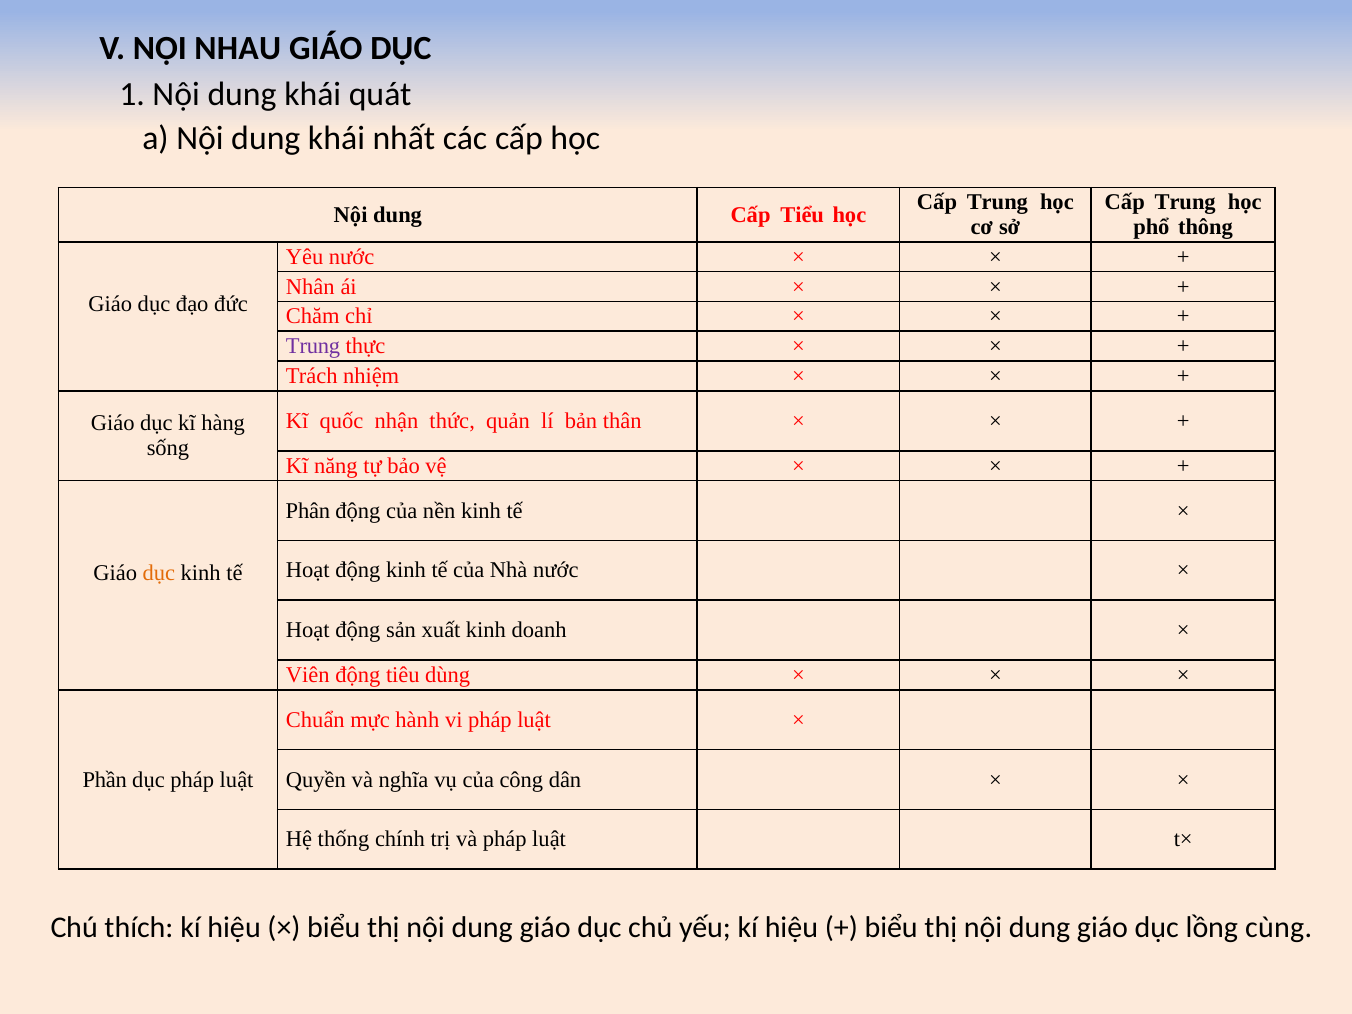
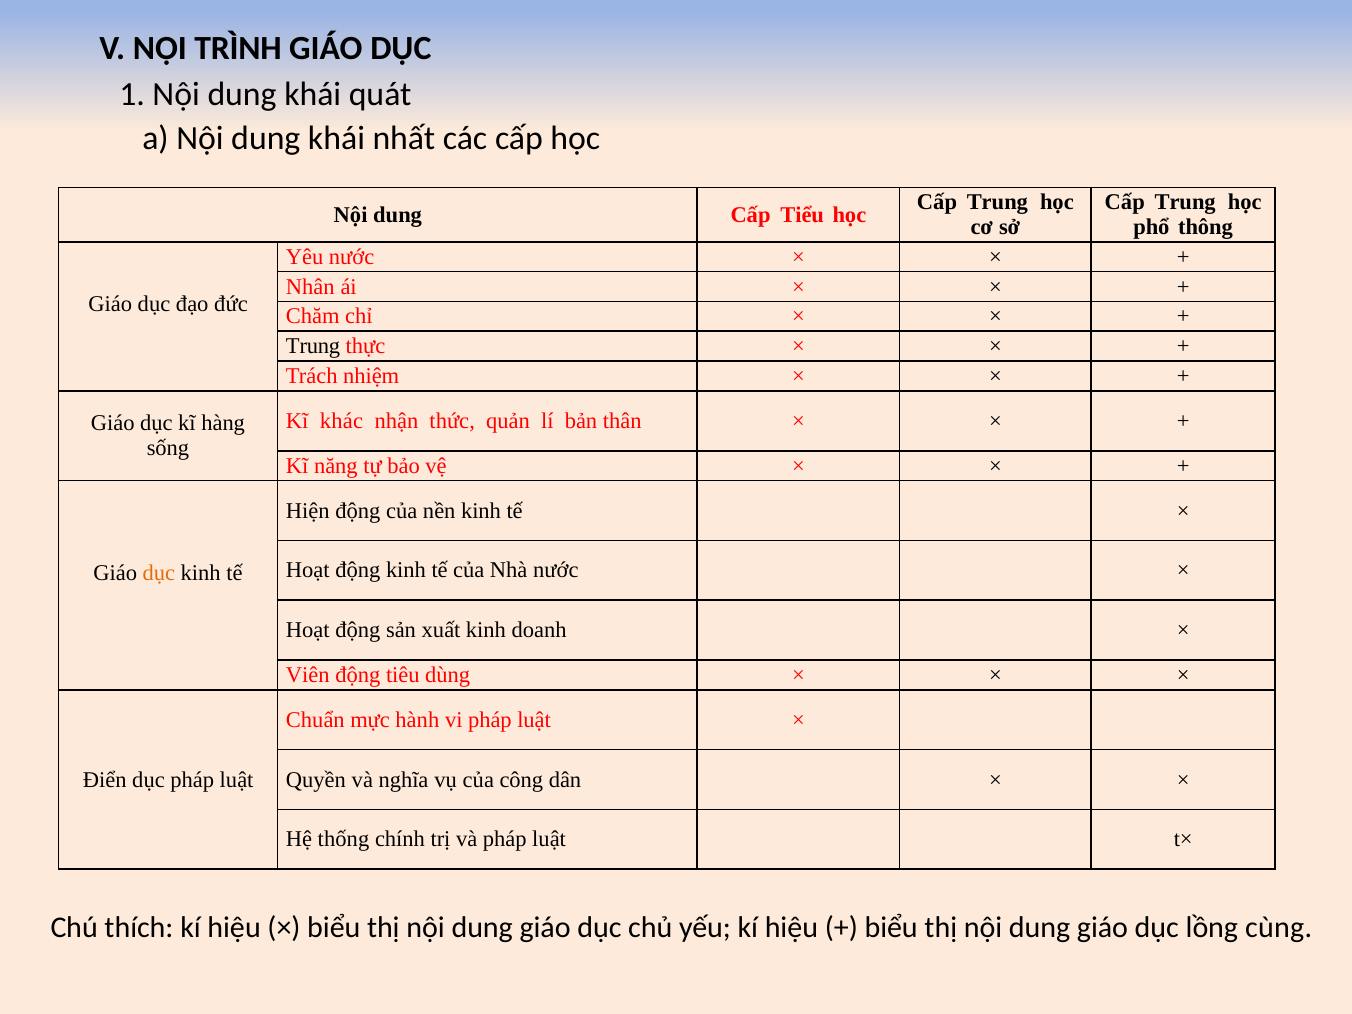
NHAU: NHAU -> TRÌNH (238, 49)
Trung colour: purple -> black (313, 346)
quốc: quốc -> khác (341, 421)
Phân: Phân -> Hiện (308, 511)
Phần: Phần -> Điển (105, 780)
